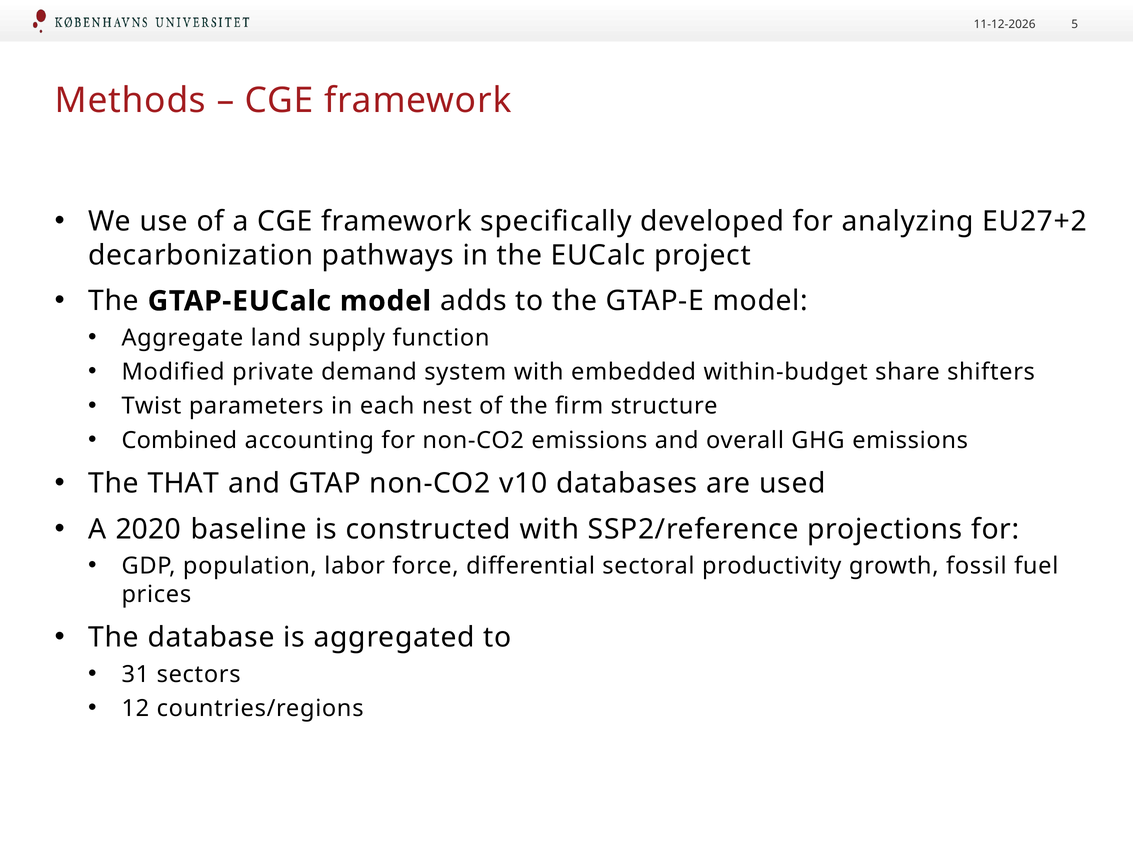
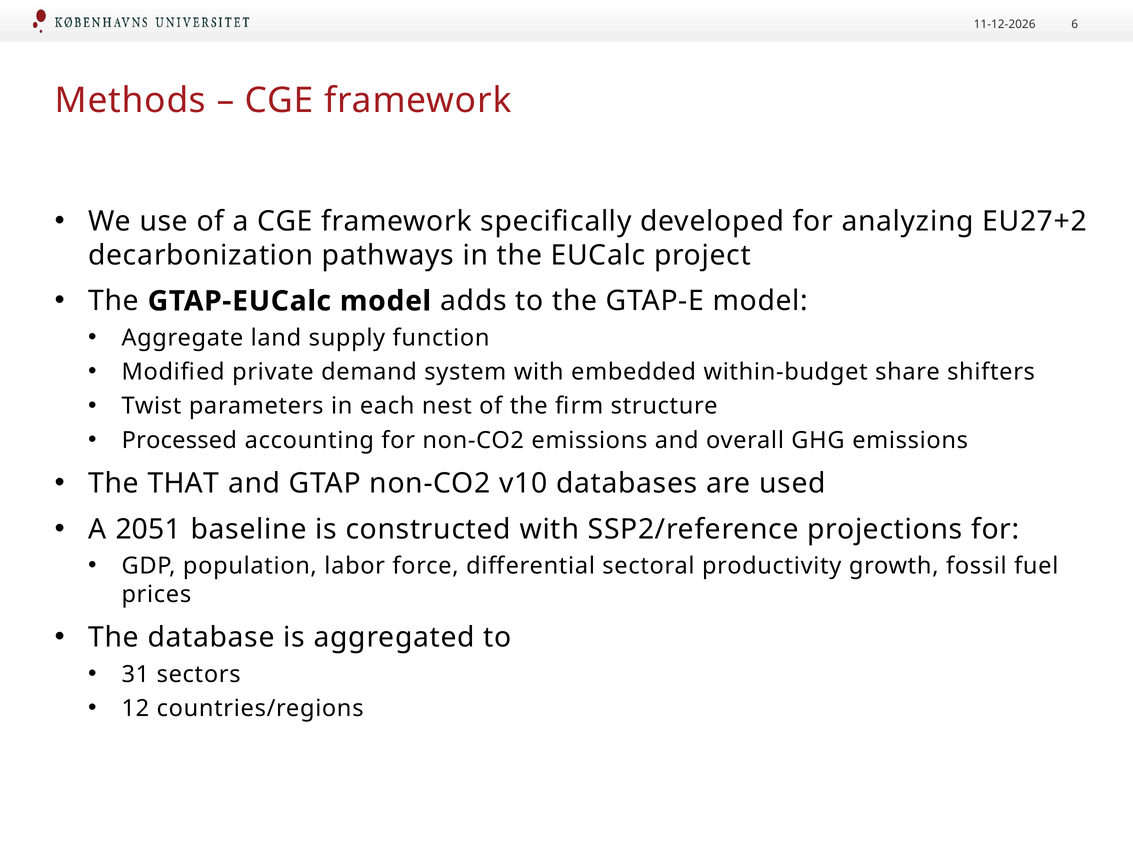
5: 5 -> 6 (1075, 24)
Combined: Combined -> Processed (179, 441)
2020: 2020 -> 2051 (148, 530)
